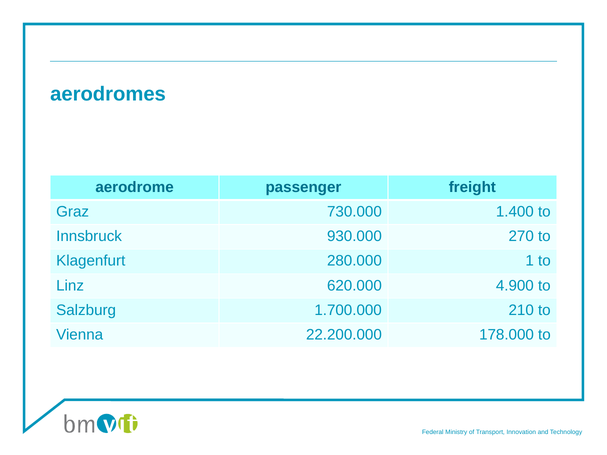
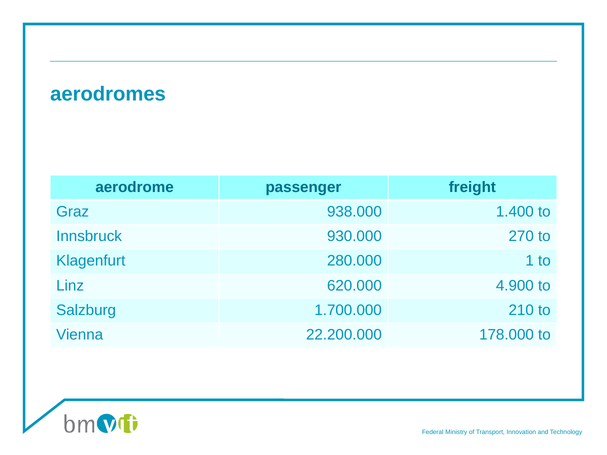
730.000: 730.000 -> 938.000 (354, 212)
